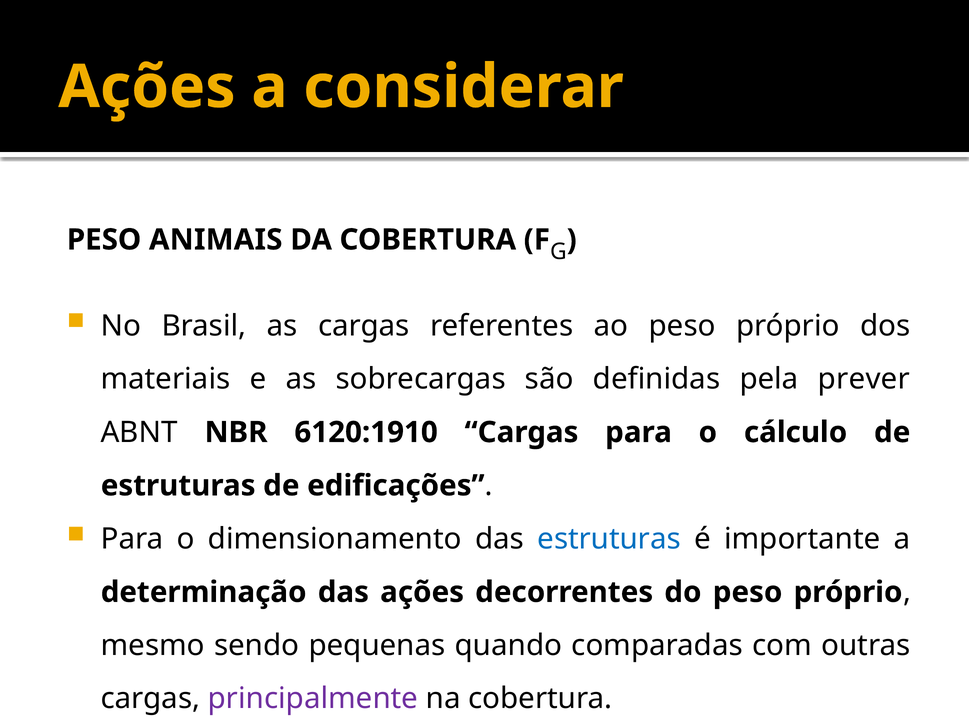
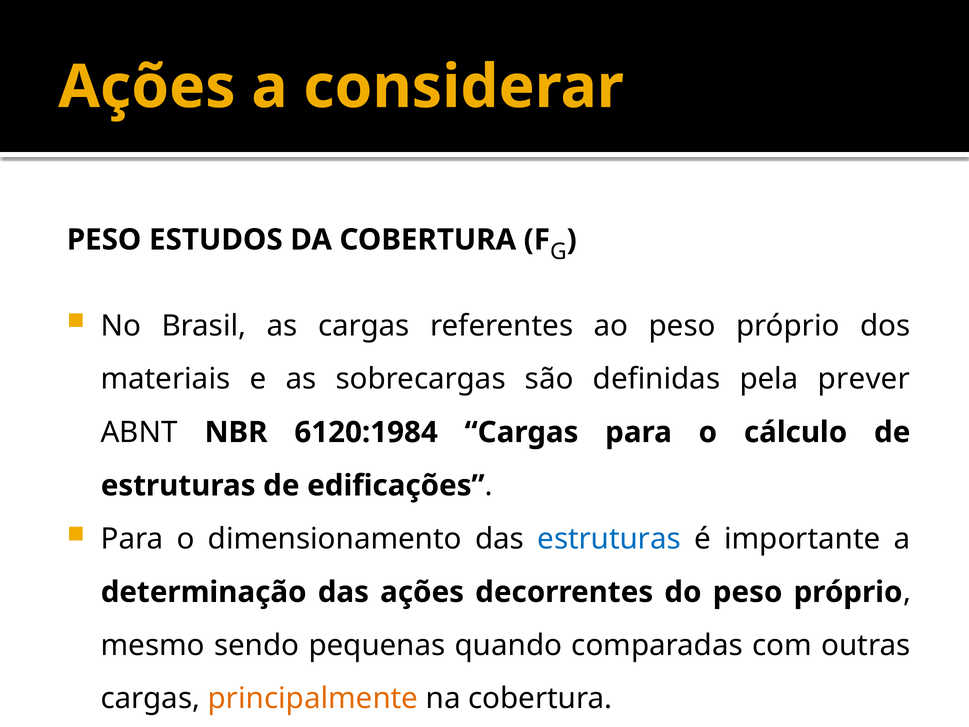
ANIMAIS: ANIMAIS -> ESTUDOS (216, 240)
6120:1910: 6120:1910 -> 6120:1984 (366, 432)
principalmente colour: purple -> orange (313, 698)
